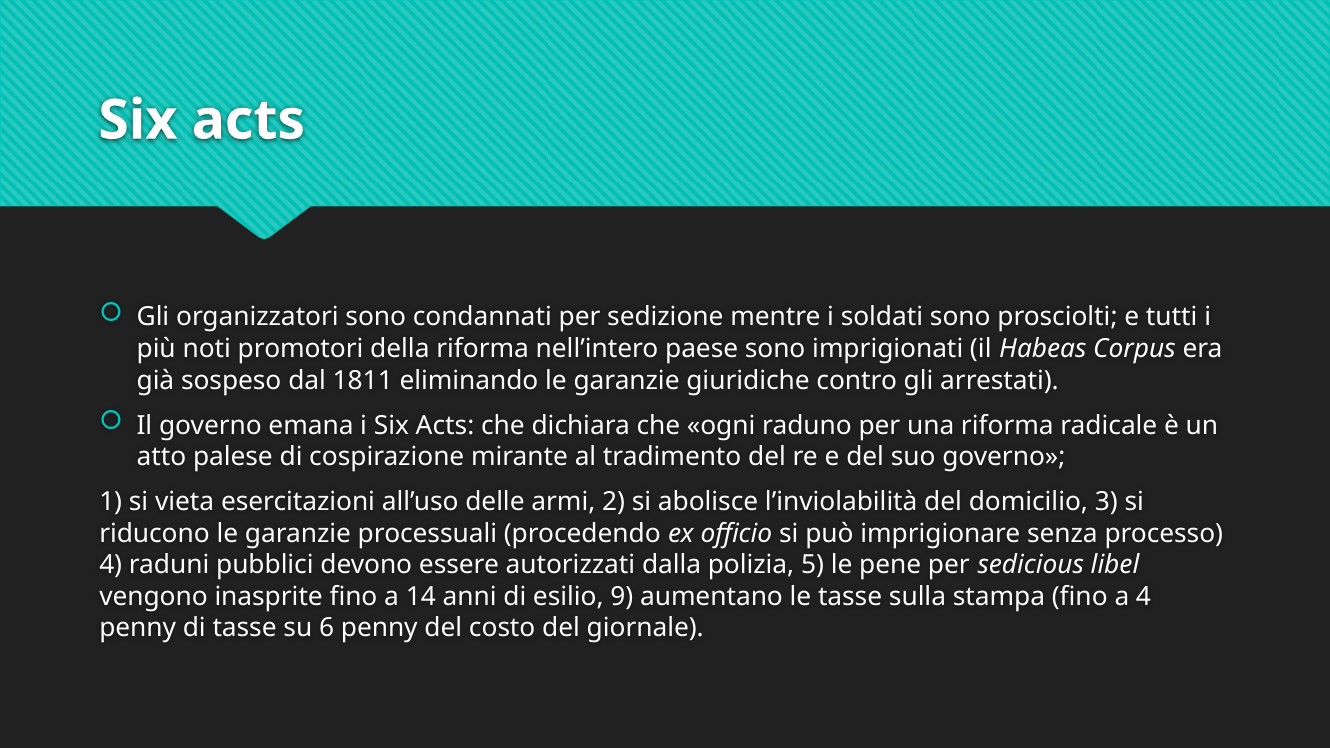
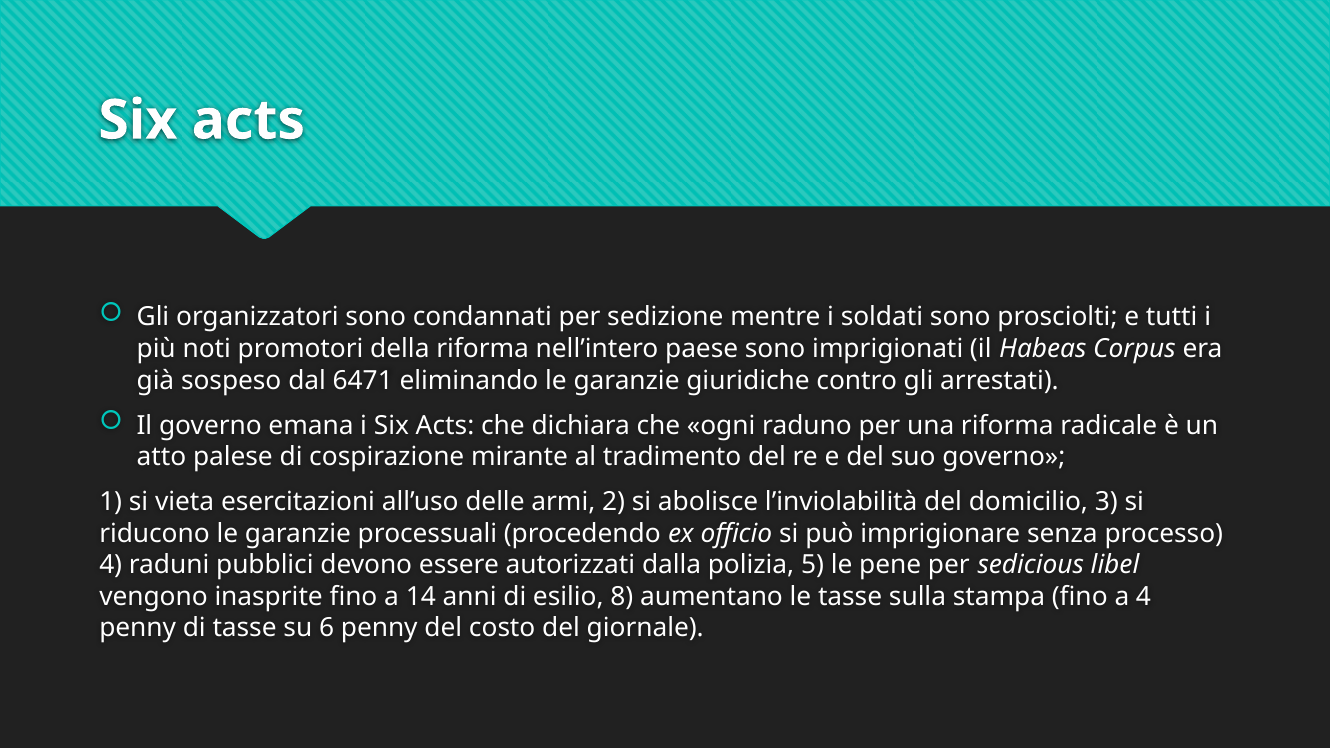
1811: 1811 -> 6471 (363, 380)
9: 9 -> 8 (622, 597)
